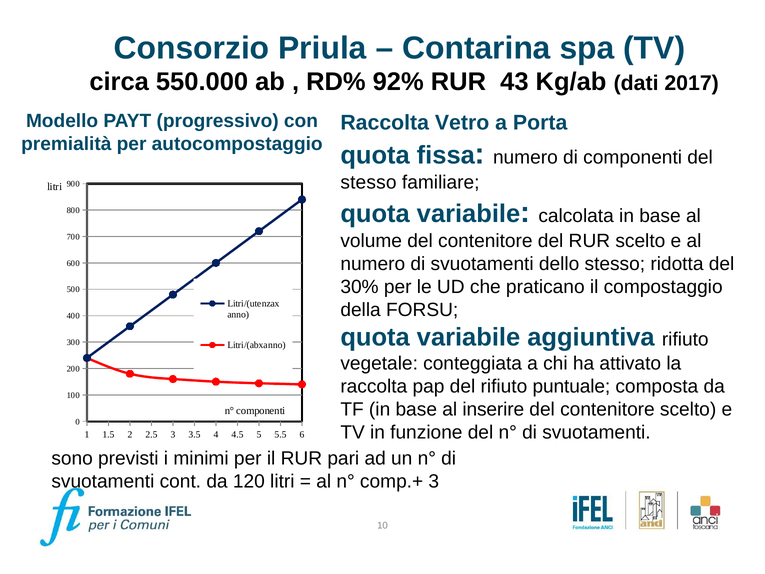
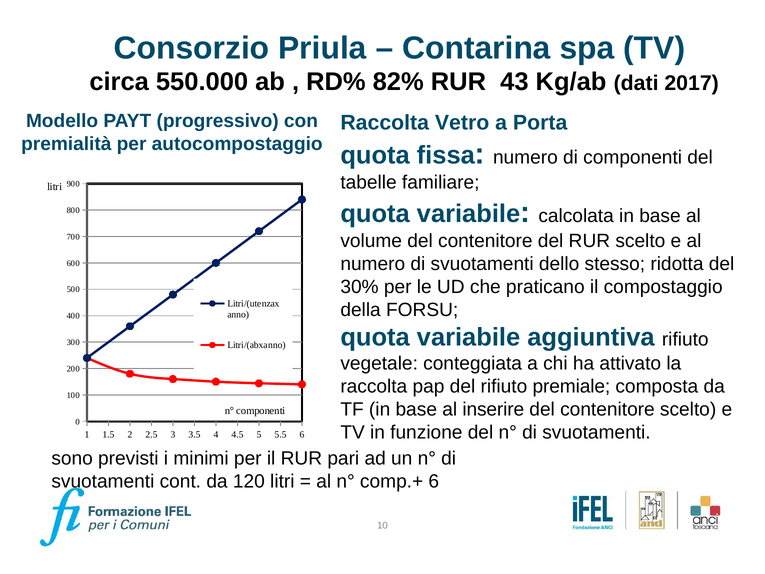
92%: 92% -> 82% (398, 82)
stesso: stesso -> tabelle (369, 182)
puntuale: puntuale -> premiale (571, 386)
comp.+ 3: 3 -> 6 (434, 481)
